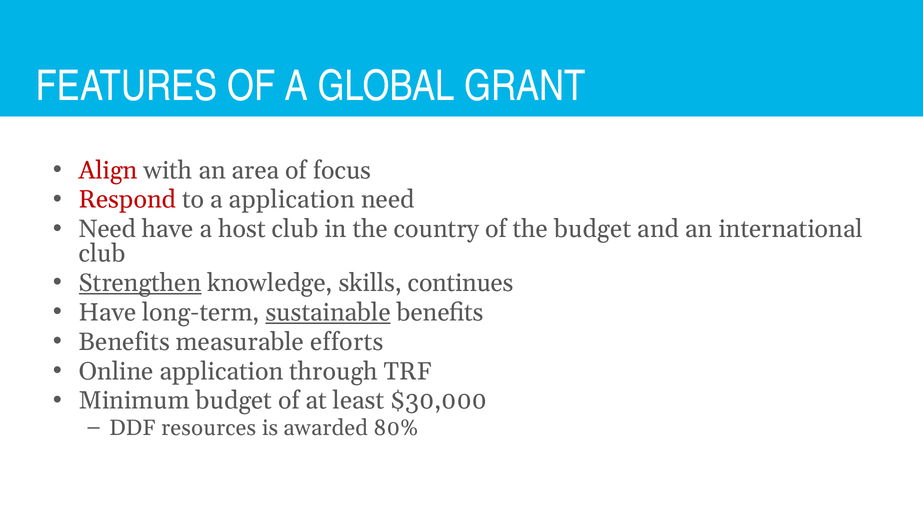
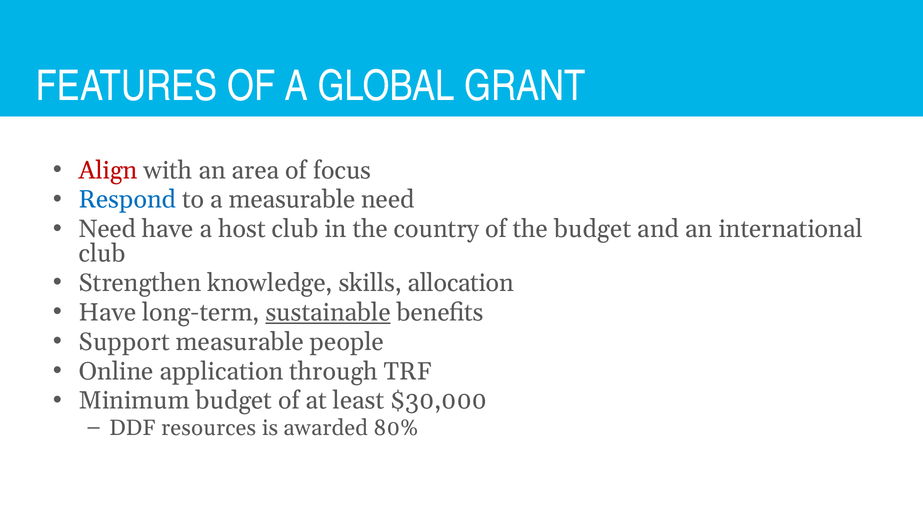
Respond colour: red -> blue (128, 200)
a application: application -> measurable (292, 200)
Strengthen underline: present -> none (140, 283)
continues: continues -> allocation (461, 283)
Benefits: Benefits -> Support (124, 342)
efforts: efforts -> people (347, 342)
